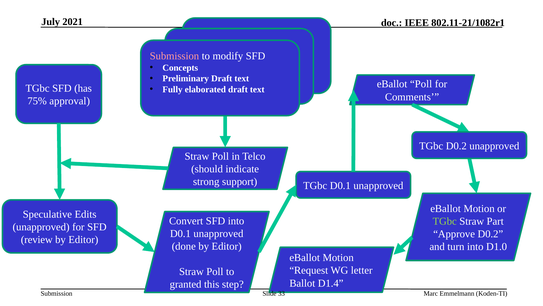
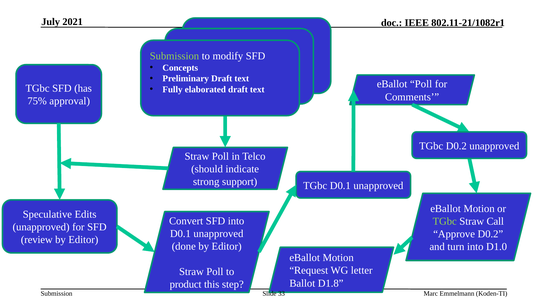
Submission colour: pink -> light green (174, 56)
Part: Part -> Call (495, 221)
D1.4: D1.4 -> D1.8 (331, 283)
granted: granted -> product (186, 284)
